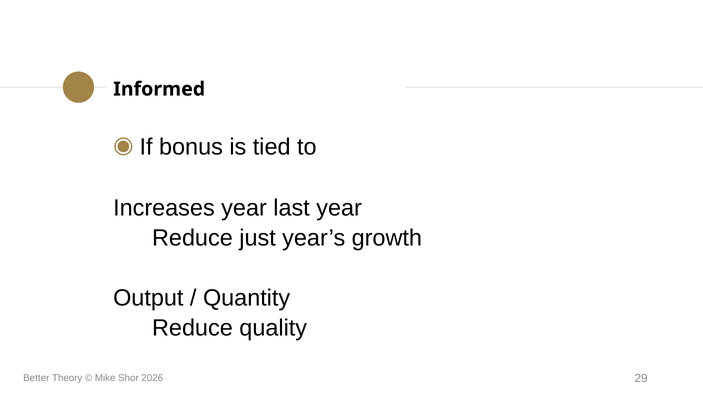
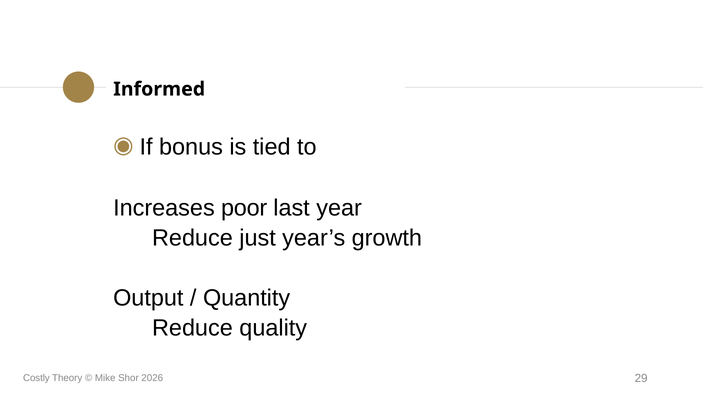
Increases year: year -> poor (244, 208)
Better: Better -> Costly (36, 378)
